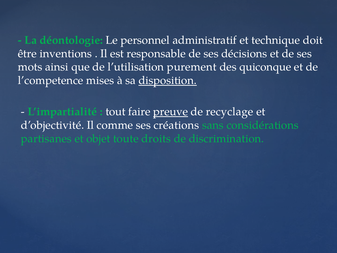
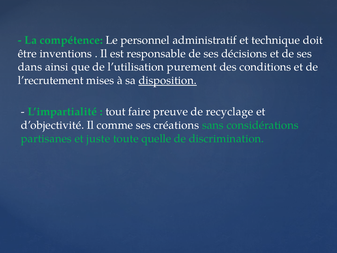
déontologie: déontologie -> compétence (71, 40)
mots: mots -> dans (30, 67)
quiconque: quiconque -> conditions (265, 67)
l’competence: l’competence -> l’recrutement (51, 80)
preuve underline: present -> none (171, 112)
objet: objet -> juste (98, 139)
droits: droits -> quelle (156, 139)
